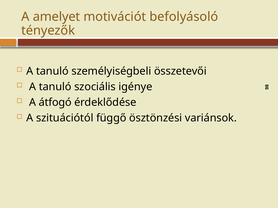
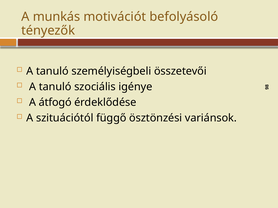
amelyet: amelyet -> munkás (56, 17)
